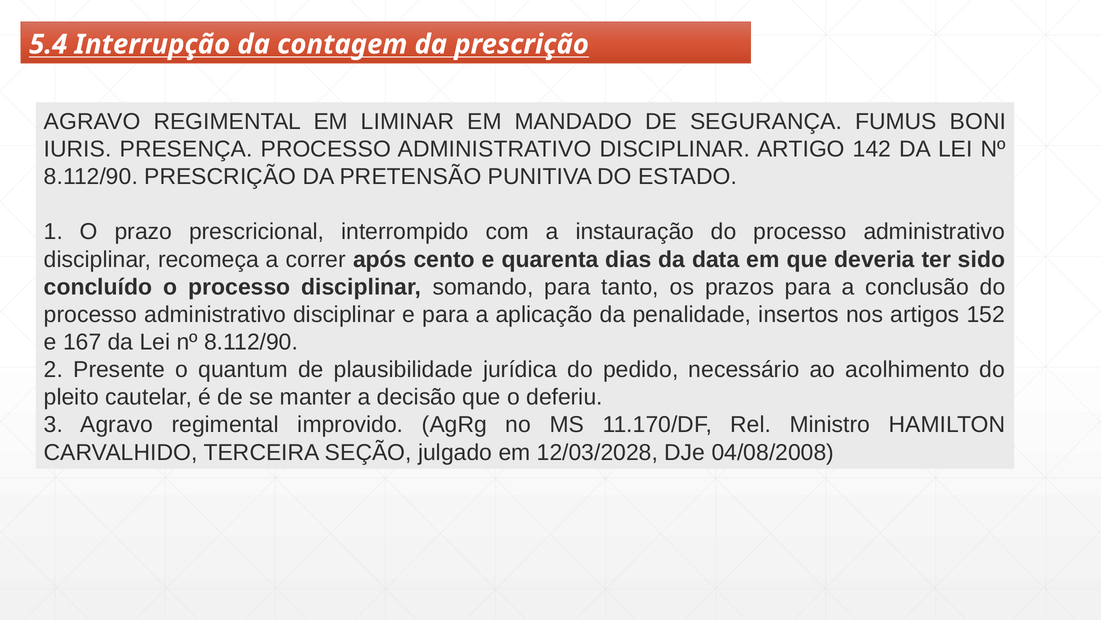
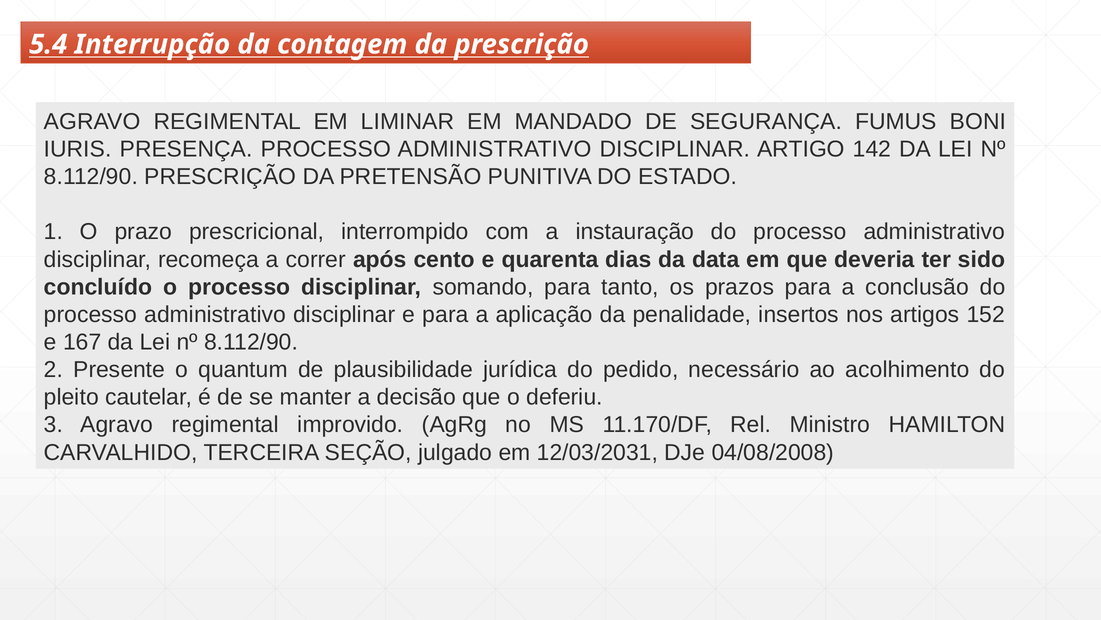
12/03/2028: 12/03/2028 -> 12/03/2031 (597, 452)
